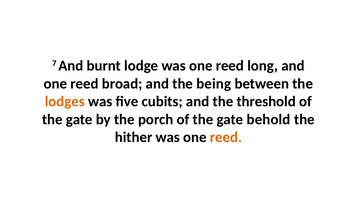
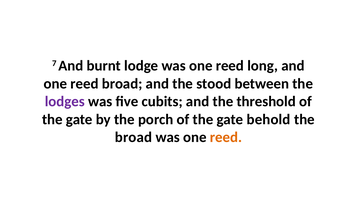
being: being -> stood (214, 84)
lodges colour: orange -> purple (65, 101)
hither: hither -> broad (134, 137)
